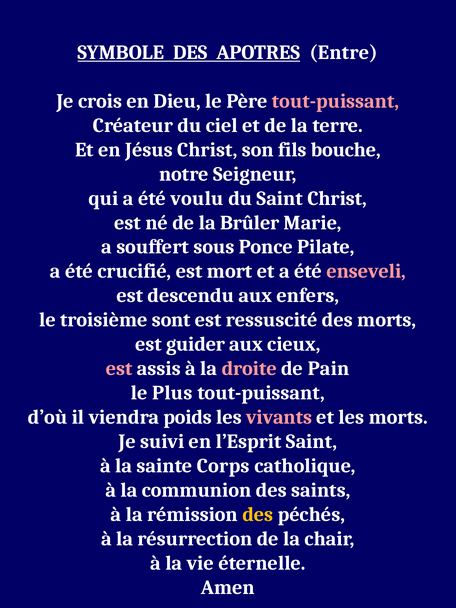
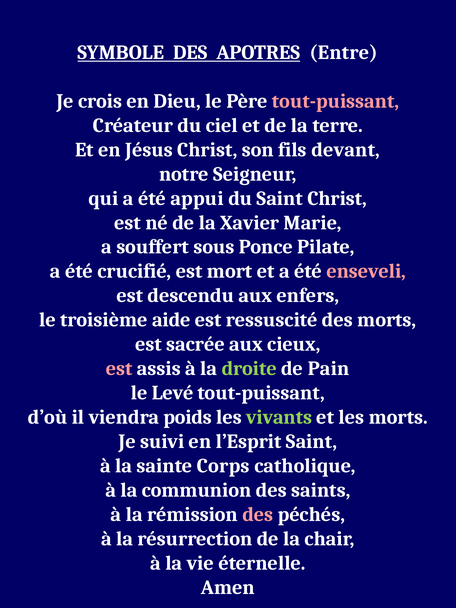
bouche: bouche -> devant (346, 150)
voulu: voulu -> appui (197, 198)
Brûler: Brûler -> Xavier (250, 223)
sont: sont -> aide (171, 320)
guider: guider -> sacrée (196, 344)
droite colour: pink -> light green (249, 369)
Plus: Plus -> Levé (173, 393)
vivants colour: pink -> light green (279, 417)
des colour: yellow -> pink (258, 514)
